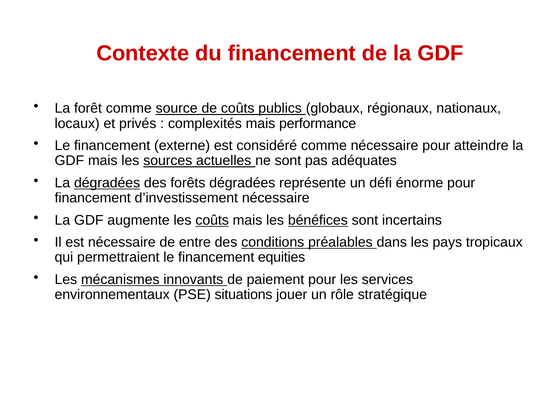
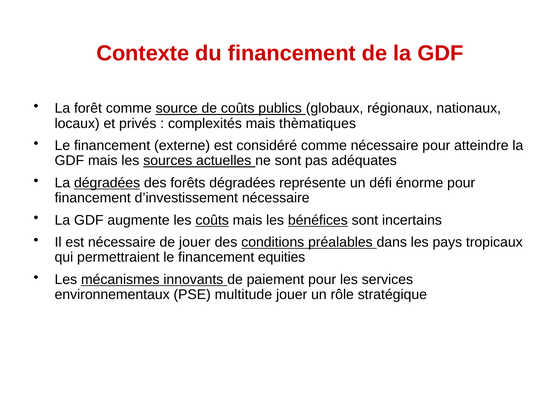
performance: performance -> thèmatiques (318, 123)
de entre: entre -> jouer (195, 242)
situations: situations -> multitude (243, 295)
